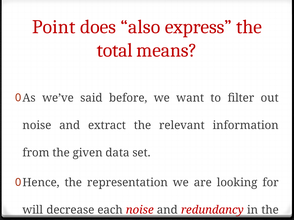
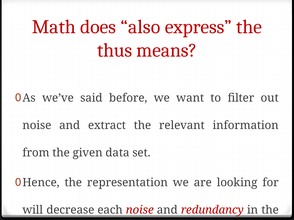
Point: Point -> Math (54, 27)
total: total -> thus (115, 50)
